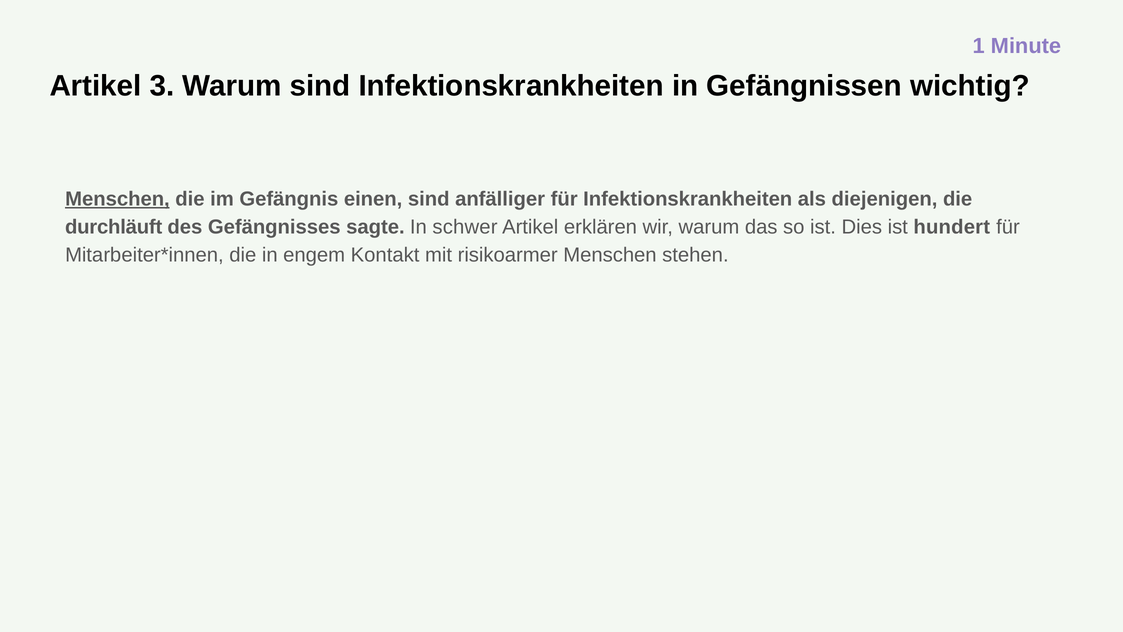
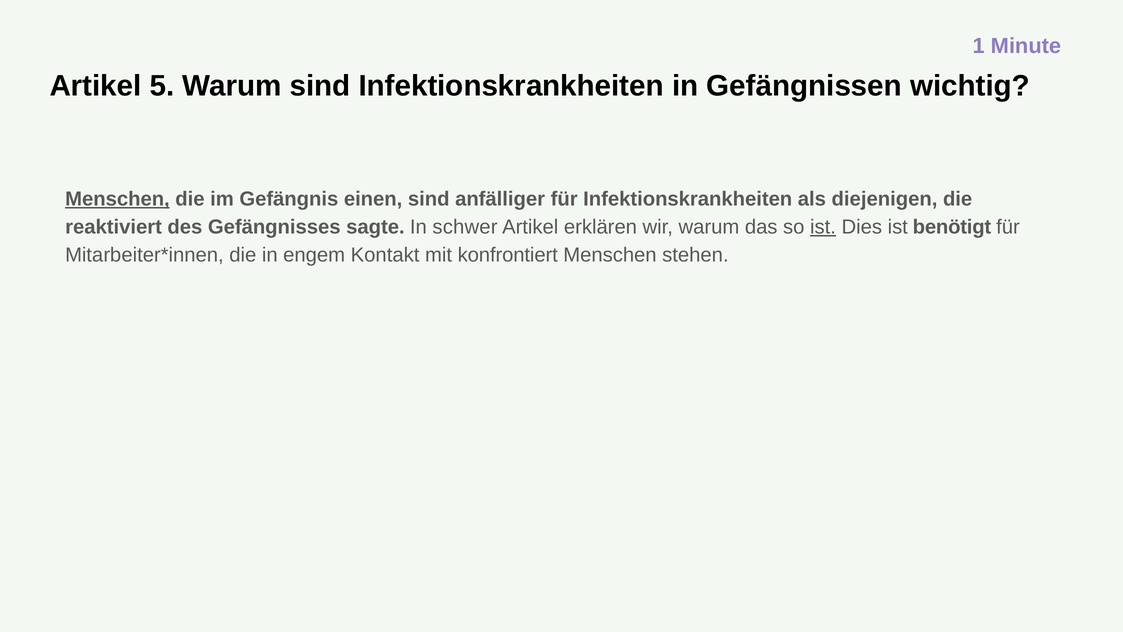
3: 3 -> 5 (162, 86)
durchläuft: durchläuft -> reaktiviert (114, 227)
ist underline: none -> present (823, 227)
hundert: hundert -> benötigt (952, 227)
risikoarmer: risikoarmer -> konfrontiert (508, 255)
